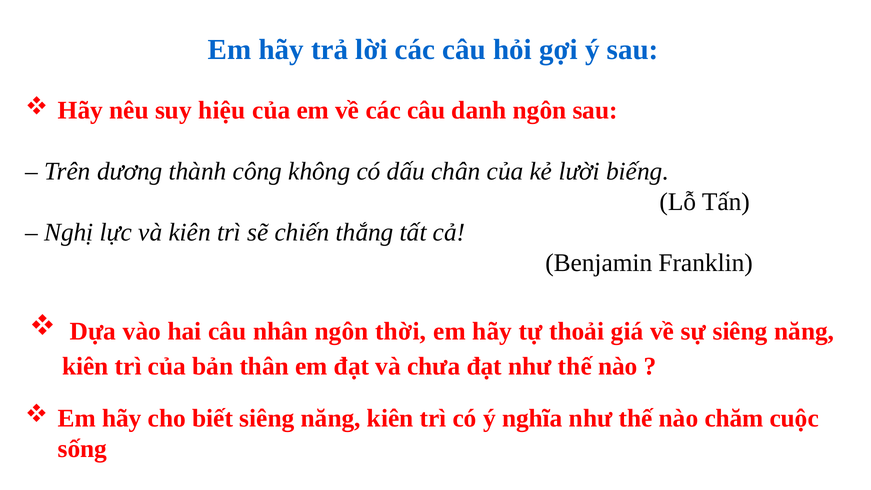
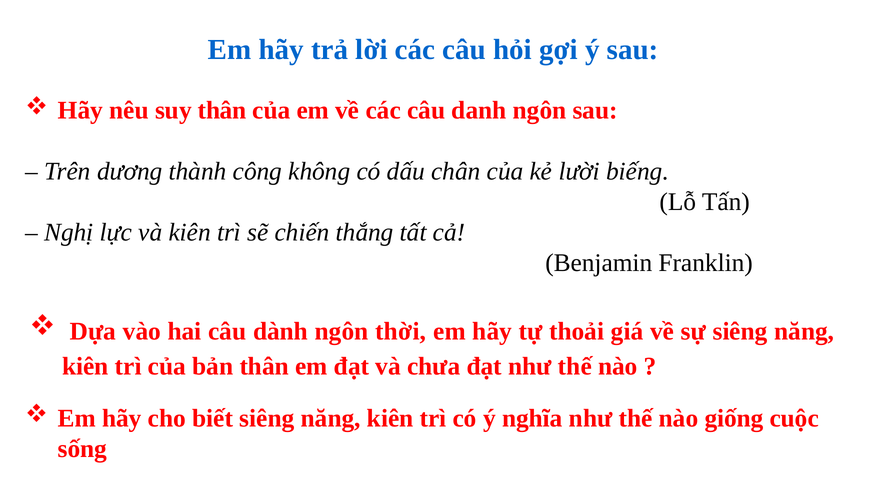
suy hiệu: hiệu -> thân (222, 110)
nhân: nhân -> dành (281, 331)
chăm: chăm -> giống (734, 418)
